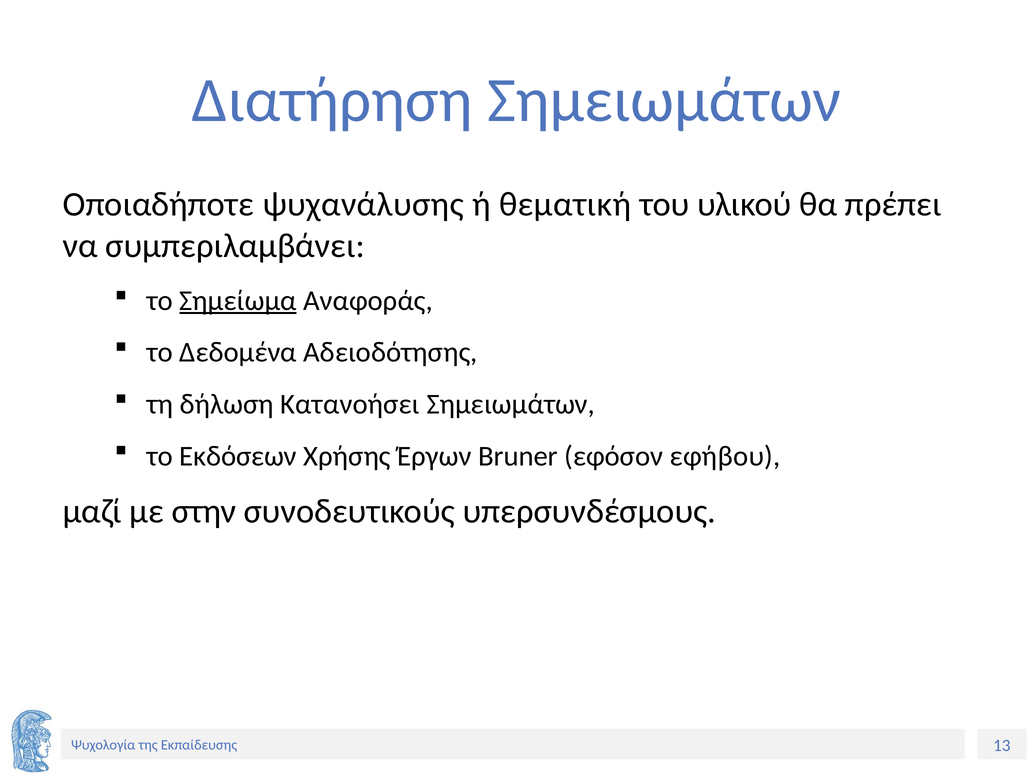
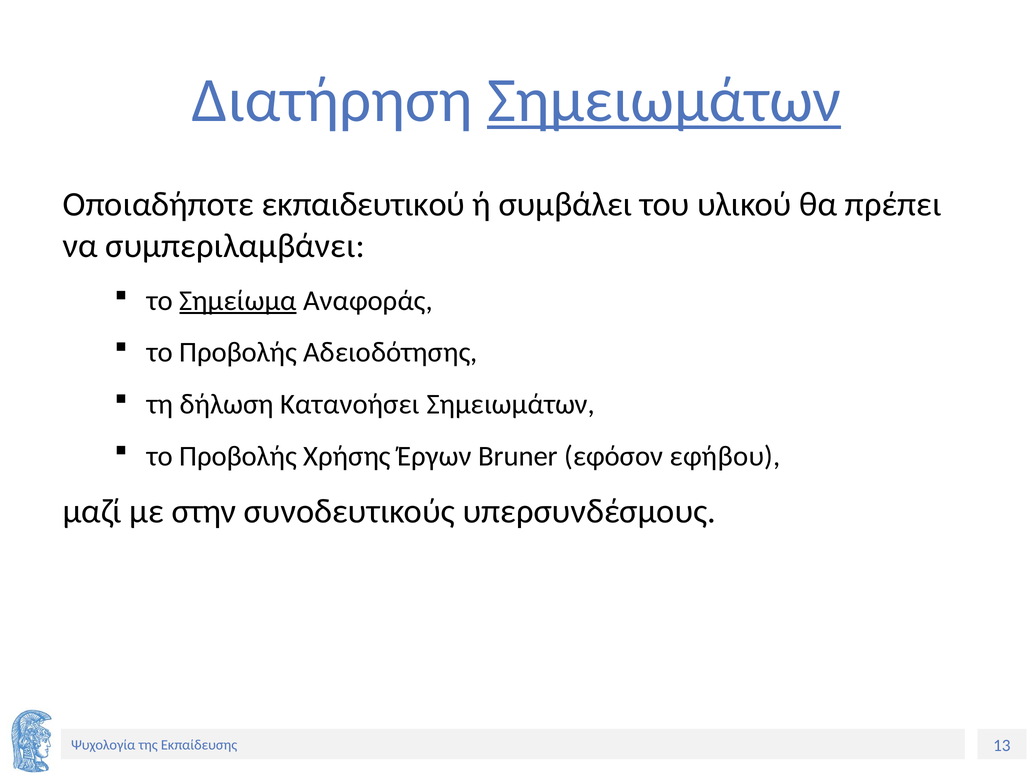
Σημειωμάτων underline: none -> present (664, 100)
ψυχανάλυσης: ψυχανάλυσης -> εκπαιδευτικού (363, 204)
θεματική: θεματική -> συμβάλει (566, 204)
Δεδομένα: Δεδομένα -> Προβολής (238, 352)
Εκδόσεων: Εκδόσεων -> Προβολής (238, 456)
